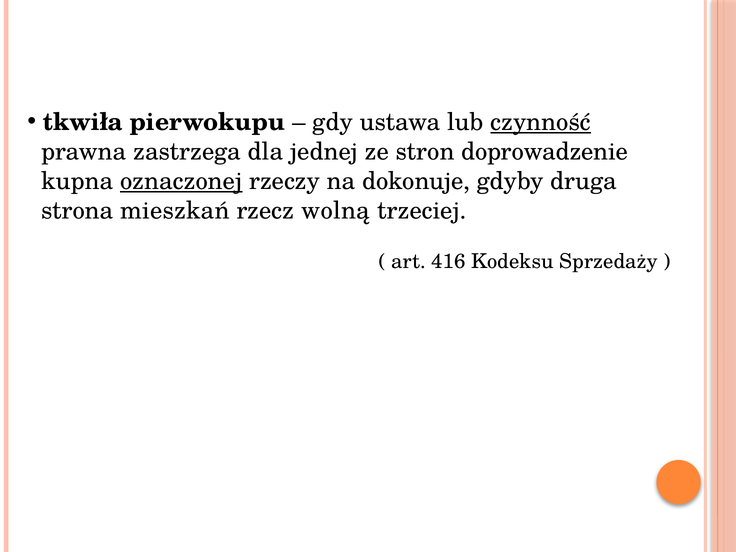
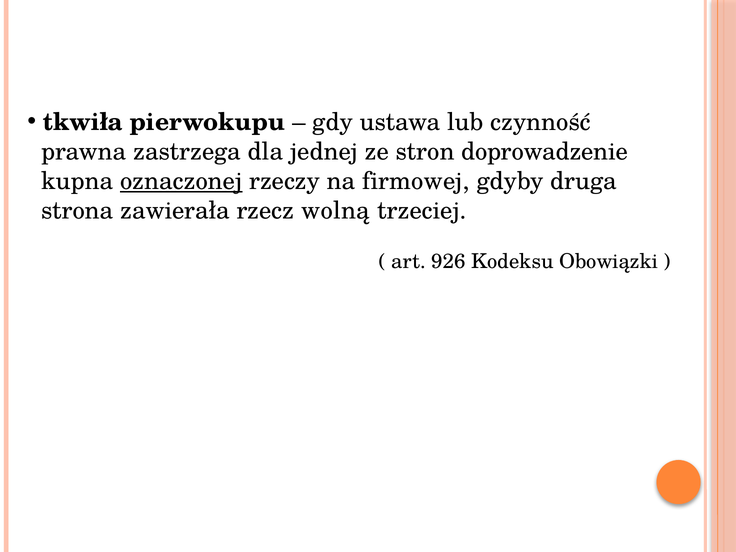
czynność underline: present -> none (541, 122)
dokonuje: dokonuje -> firmowej (416, 181)
mieszkań: mieszkań -> zawierała (175, 210)
416: 416 -> 926 (449, 262)
Sprzedaży: Sprzedaży -> Obowiązki (609, 262)
